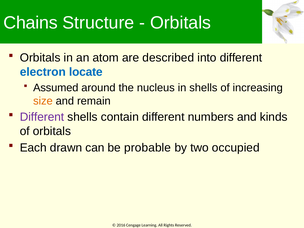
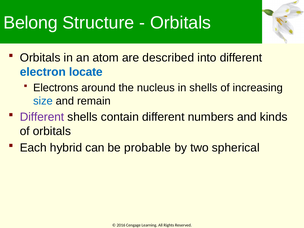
Chains: Chains -> Belong (31, 23)
Assumed: Assumed -> Electrons (56, 88)
size colour: orange -> blue (43, 101)
drawn: drawn -> hybrid (66, 148)
occupied: occupied -> spherical (236, 148)
